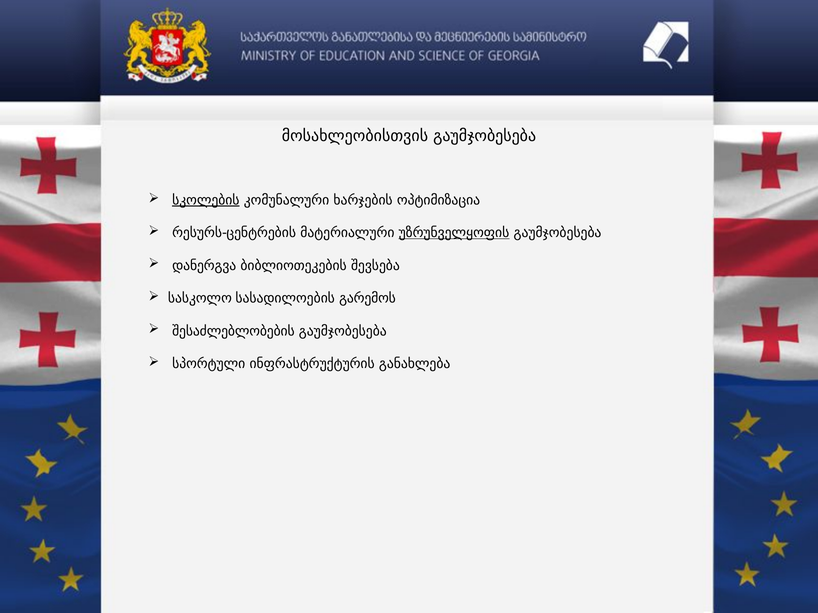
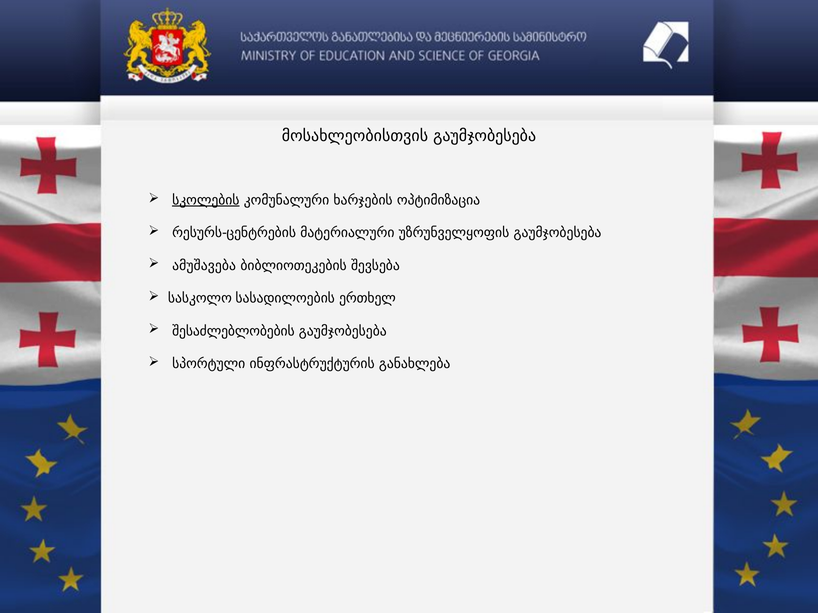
უზრუნველყოფის underline: present -> none (454, 233)
დანერგვა: დანერგვა -> ამუშავება (204, 266)
გარემოს: გარემოს -> ერთხელ (367, 299)
